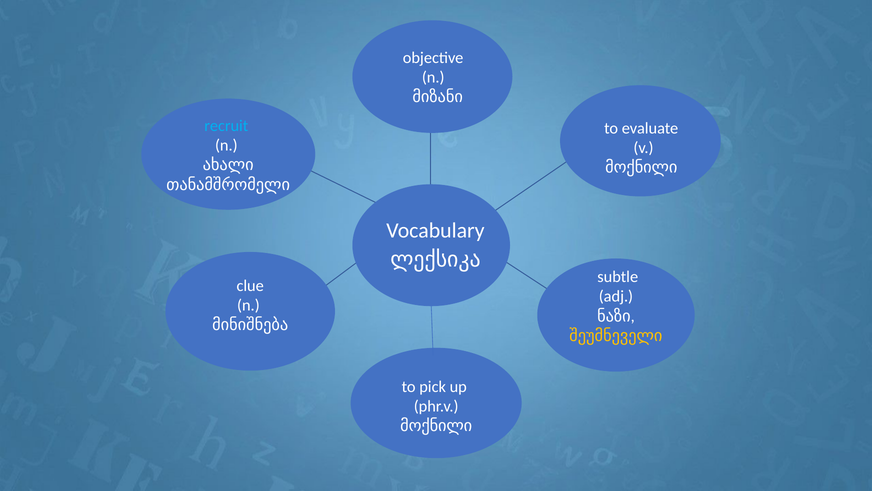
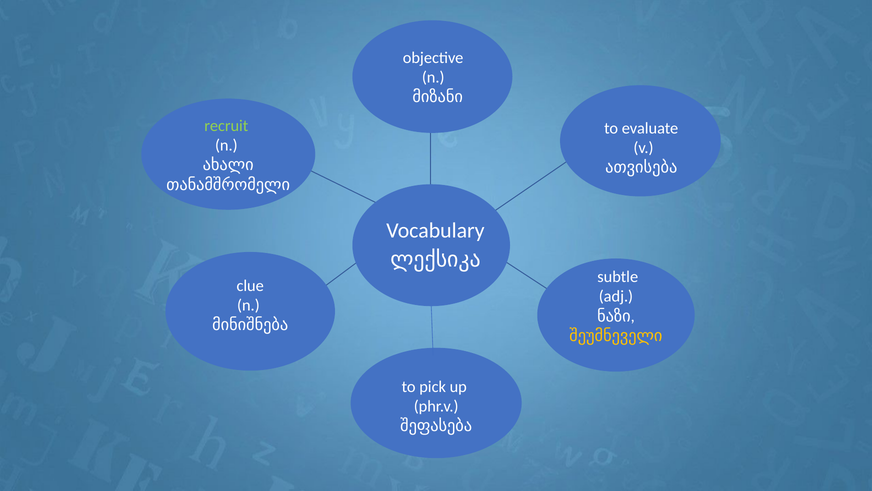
recruit colour: light blue -> light green (226, 126)
მოქნილი: მოქნილი -> ათვისება (641, 167)
მოქნილი: მოქნილი -> შეფასება (436, 426)
